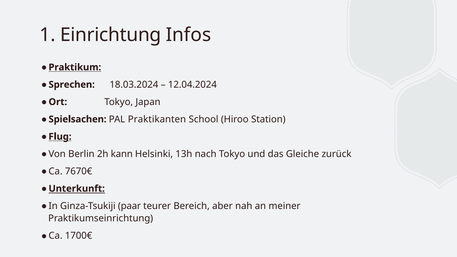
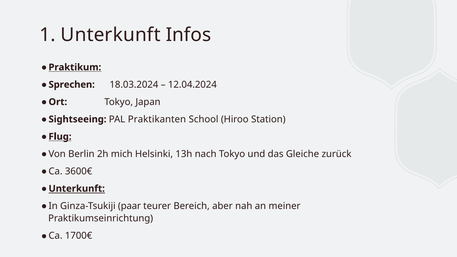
1 Einrichtung: Einrichtung -> Unterkunft (111, 35)
Spielsachen: Spielsachen -> Sightseeing (77, 119)
kann: kann -> mich (122, 154)
7670€: 7670€ -> 3600€ (79, 171)
